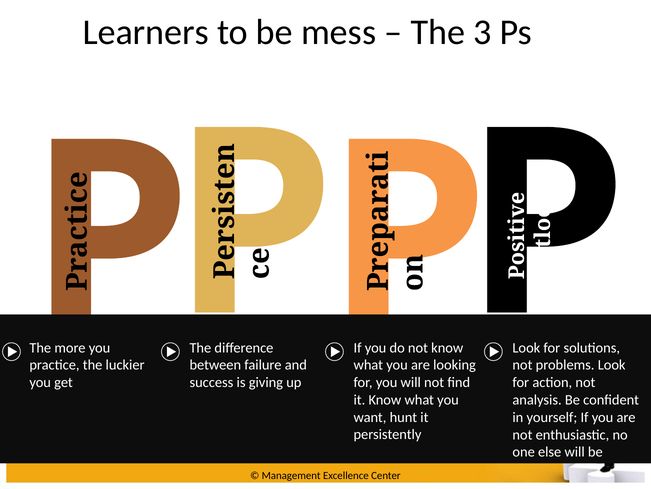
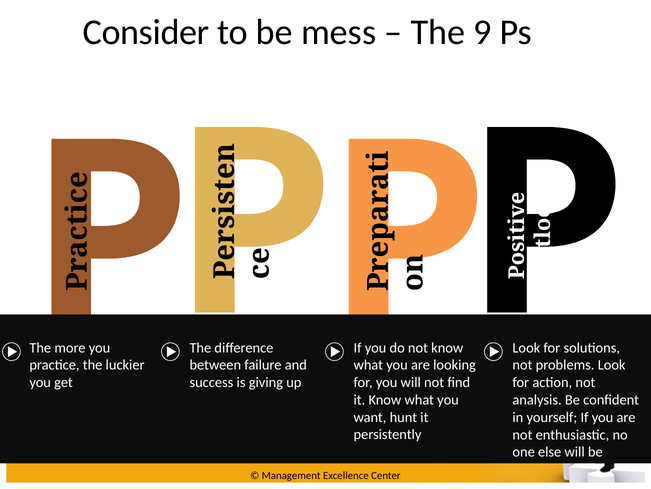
Learners: Learners -> Consider (146, 32)
3: 3 -> 9 (482, 32)
